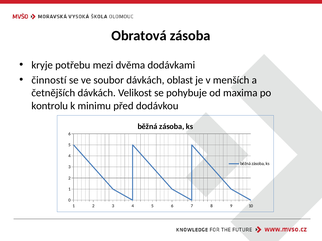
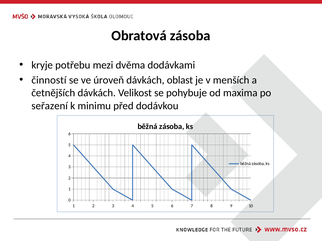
soubor: soubor -> úroveň (109, 80)
kontrolu: kontrolu -> seřazení (50, 106)
